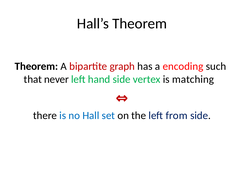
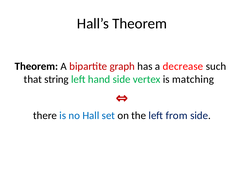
encoding: encoding -> decrease (183, 66)
never: never -> string (56, 79)
